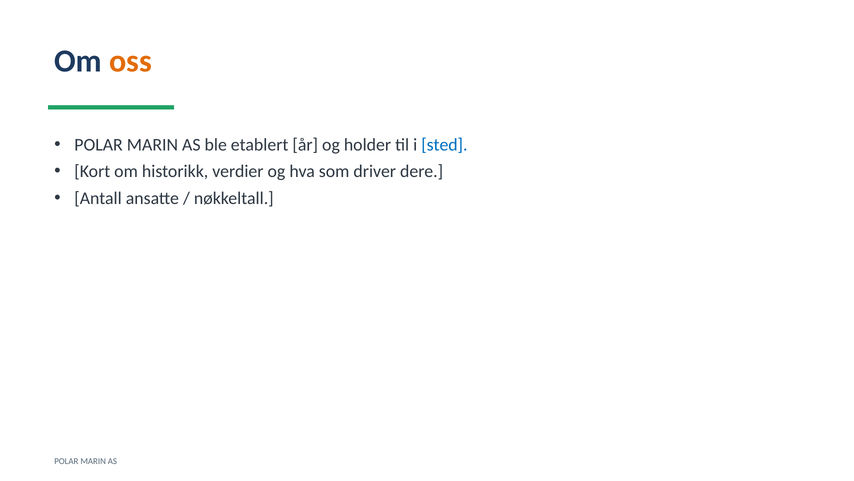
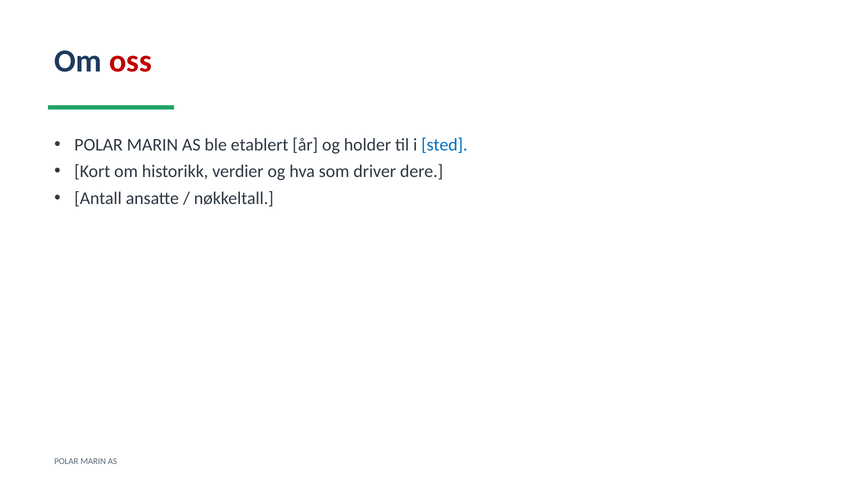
oss colour: orange -> red (131, 61)
